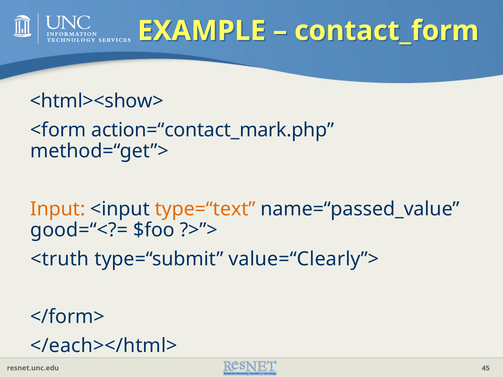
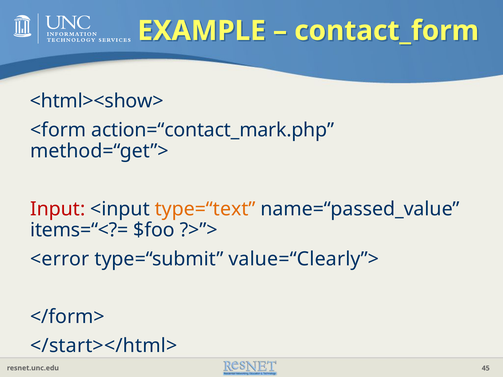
Input colour: orange -> red (58, 209)
good=“<?=: good=“<?= -> items=“<?= (79, 230)
<truth: <truth -> <error (60, 259)
</each></html>: </each></html> -> </start></html> (104, 346)
